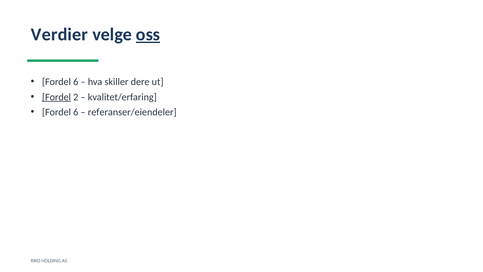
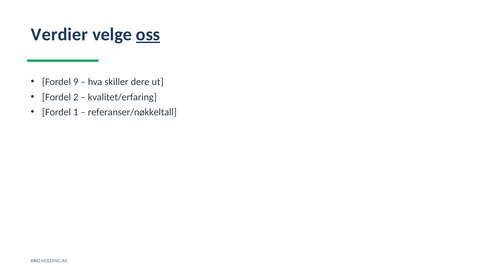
6: 6 -> 9 (76, 82)
Fordel underline: present -> none (57, 97)
6: 6 -> 1 (76, 112)
referanser/eiendeler: referanser/eiendeler -> referanser/nøkkeltall (132, 112)
